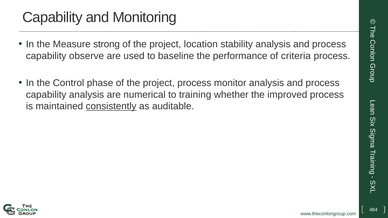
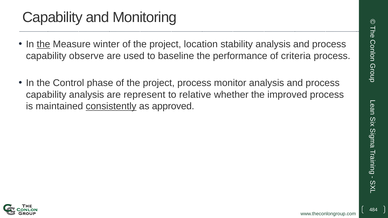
the underline: none -> present (43, 44)
strong: strong -> winter (106, 44)
numerical: numerical -> represent (144, 95)
training: training -> relative (195, 95)
auditable: auditable -> approved (173, 106)
